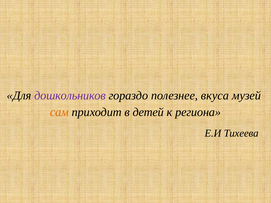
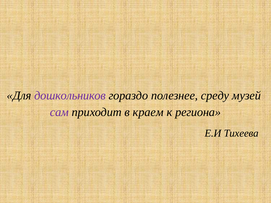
вкуса: вкуса -> среду (215, 96)
сам colour: orange -> purple (59, 112)
детей: детей -> краем (148, 112)
